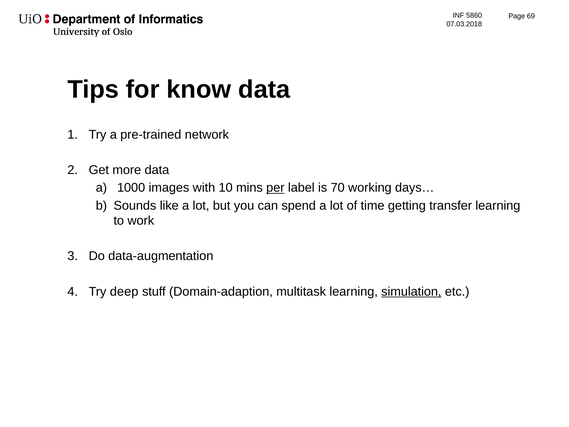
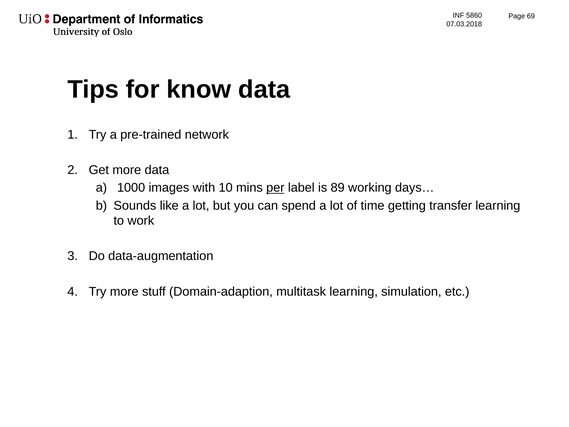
70: 70 -> 89 (338, 188)
Try deep: deep -> more (124, 291)
simulation underline: present -> none (411, 291)
